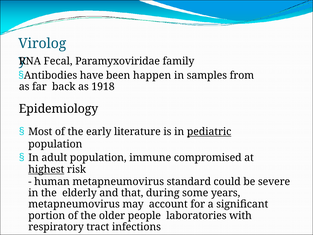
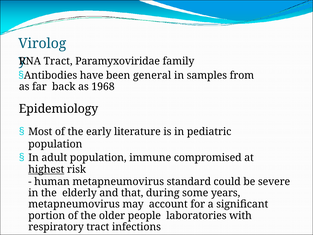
Fecal: Fecal -> Tract (58, 61)
happen: happen -> general (152, 75)
1918: 1918 -> 1968 (103, 87)
pediatric underline: present -> none (209, 132)
